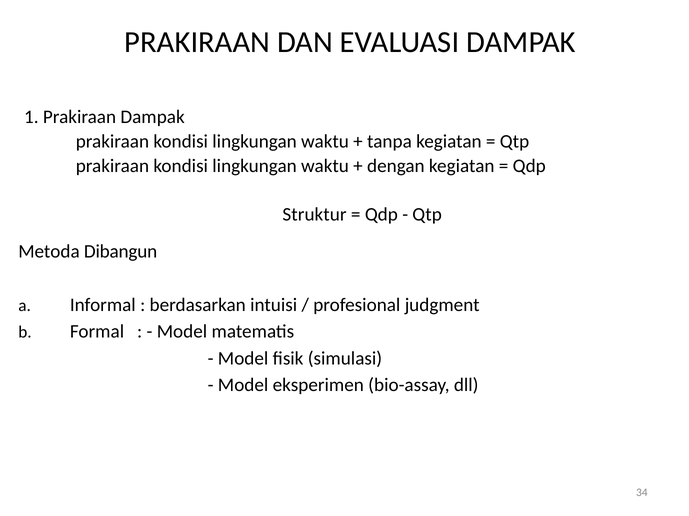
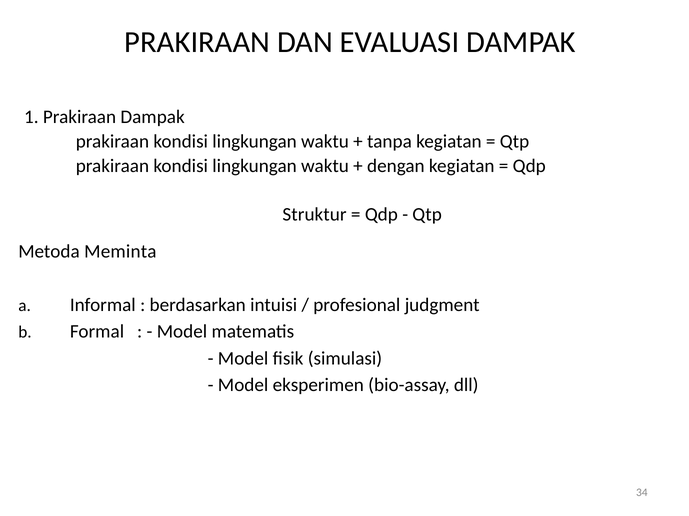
Dibangun: Dibangun -> Meminta (120, 252)
